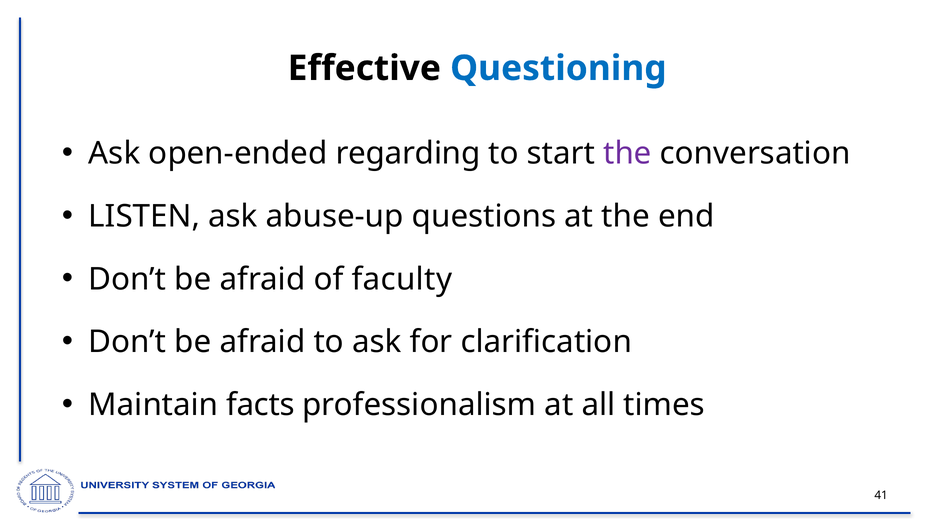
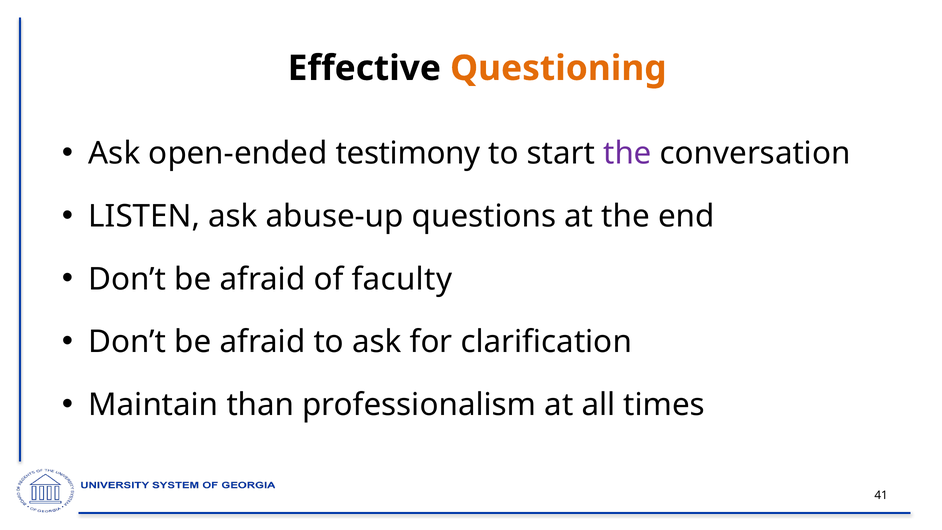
Questioning colour: blue -> orange (558, 68)
regarding: regarding -> testimony (408, 153)
facts: facts -> than (260, 405)
